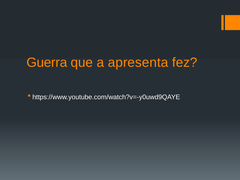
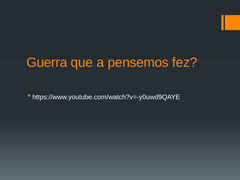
apresenta: apresenta -> pensemos (138, 63)
